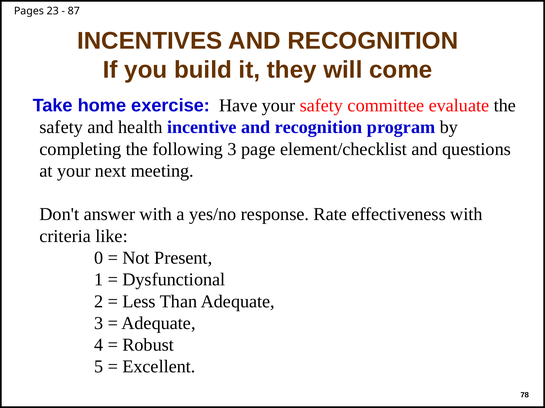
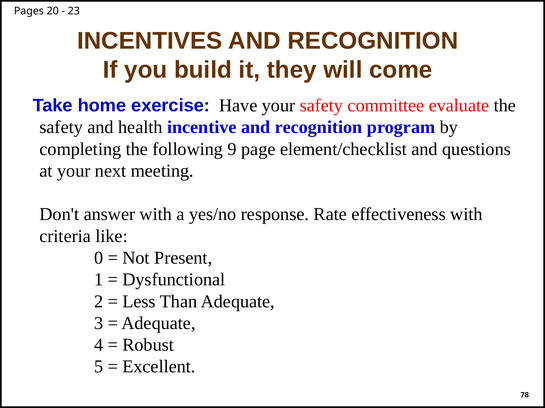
23: 23 -> 20 (53, 11)
87: 87 -> 23 (74, 11)
following 3: 3 -> 9 (232, 149)
